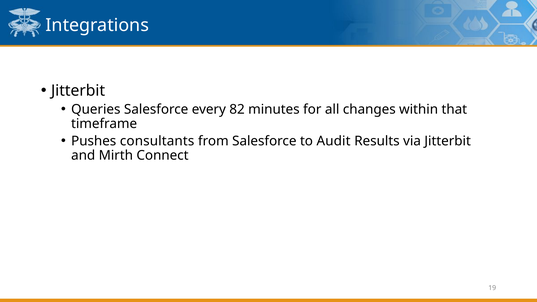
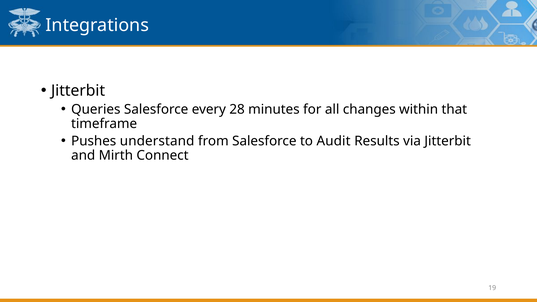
82: 82 -> 28 (237, 109)
consultants: consultants -> understand (157, 141)
